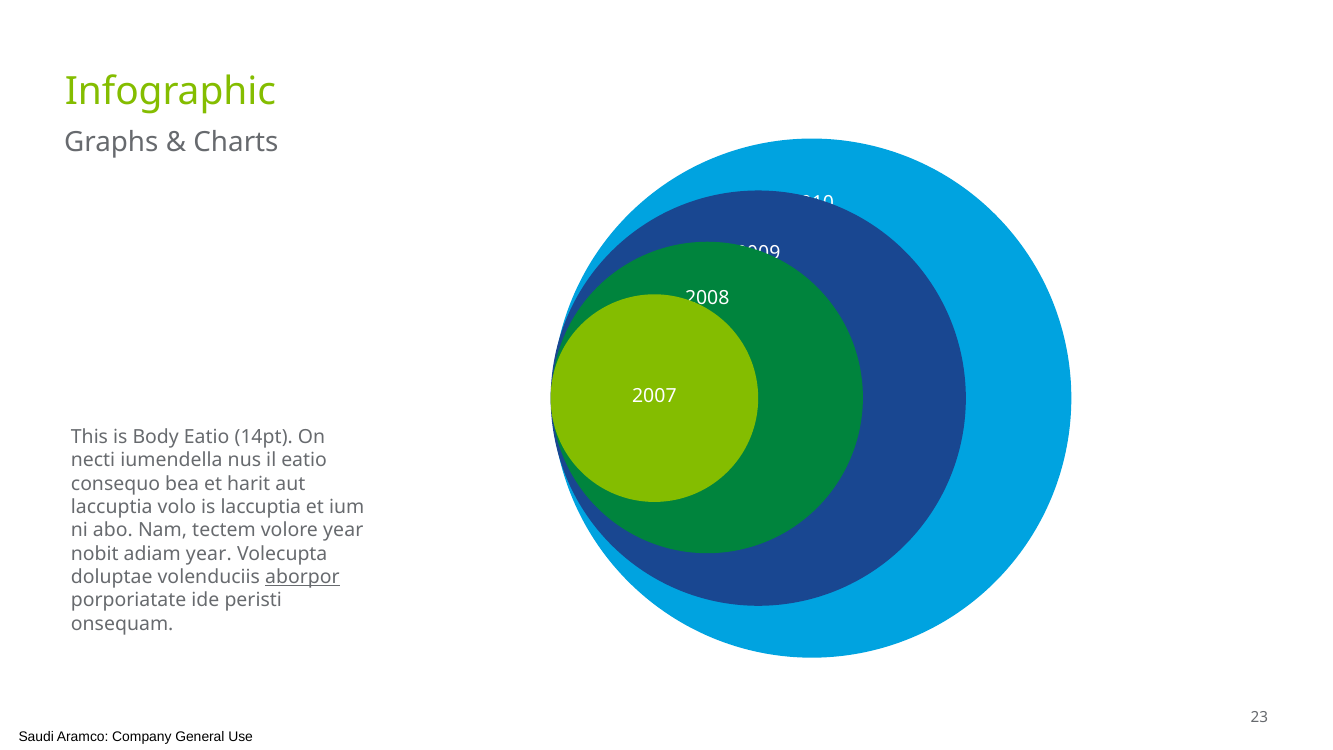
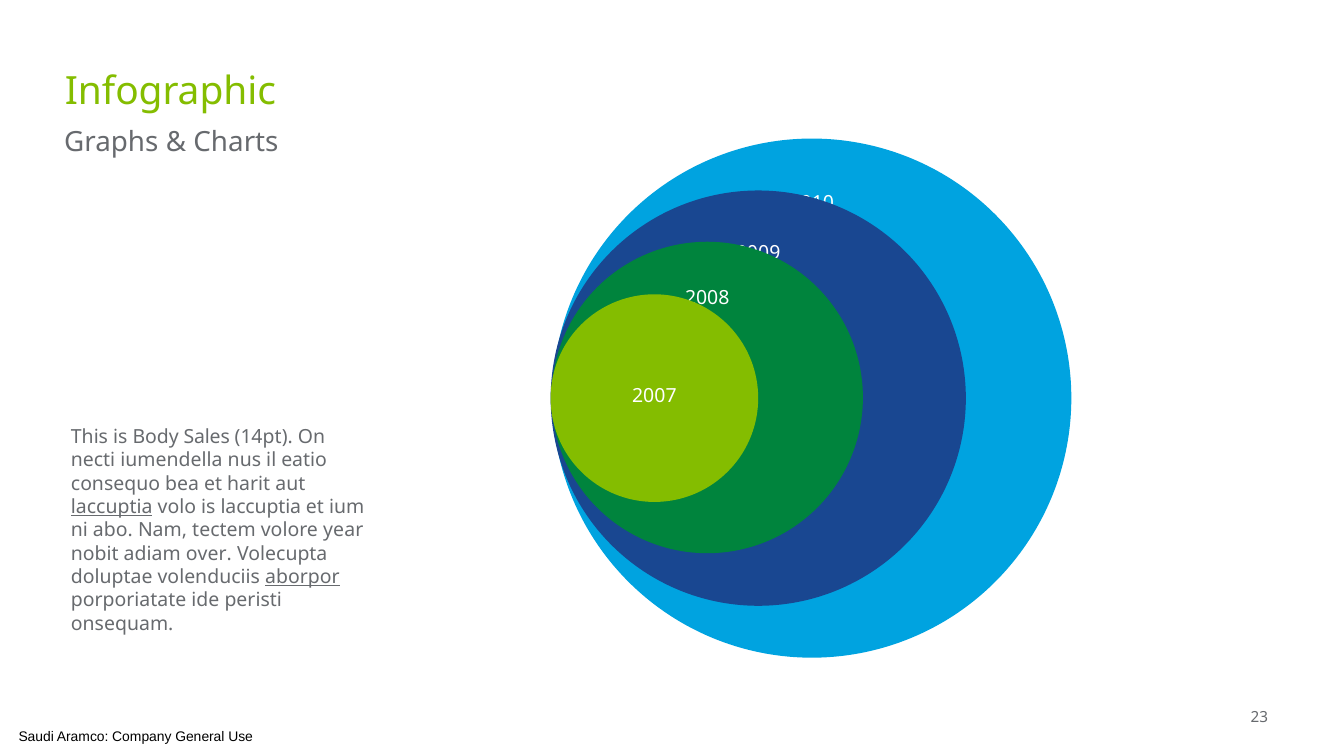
Body Eatio: Eatio -> Sales (207, 437)
laccuptia underline: none -> present (112, 507)
adiam year: year -> over (209, 554)
